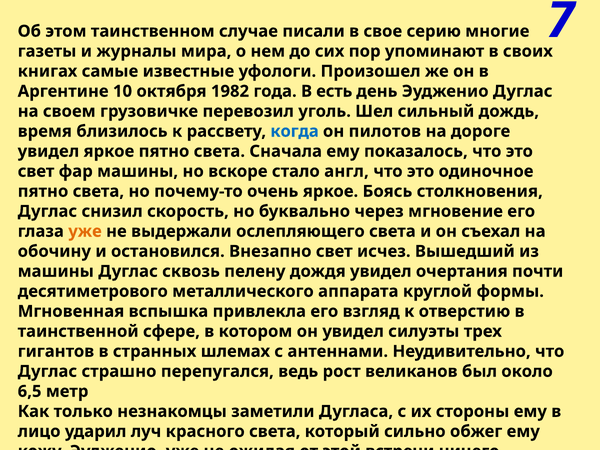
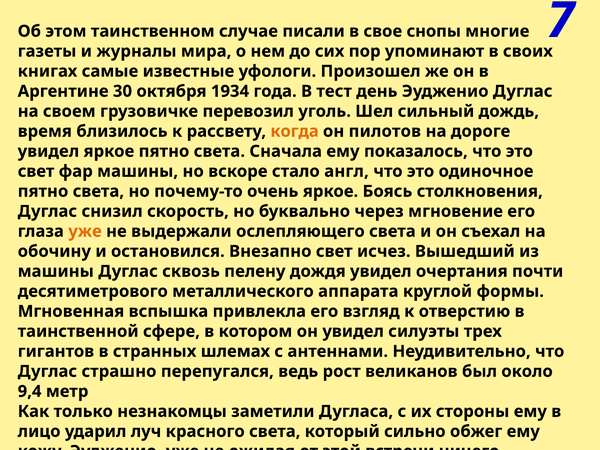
серию: серию -> снопы (434, 31)
10: 10 -> 30 (122, 91)
1982: 1982 -> 1934 (230, 91)
есть: есть -> тест (334, 91)
когда colour: blue -> orange (295, 131)
6,5: 6,5 -> 9,4 (30, 391)
